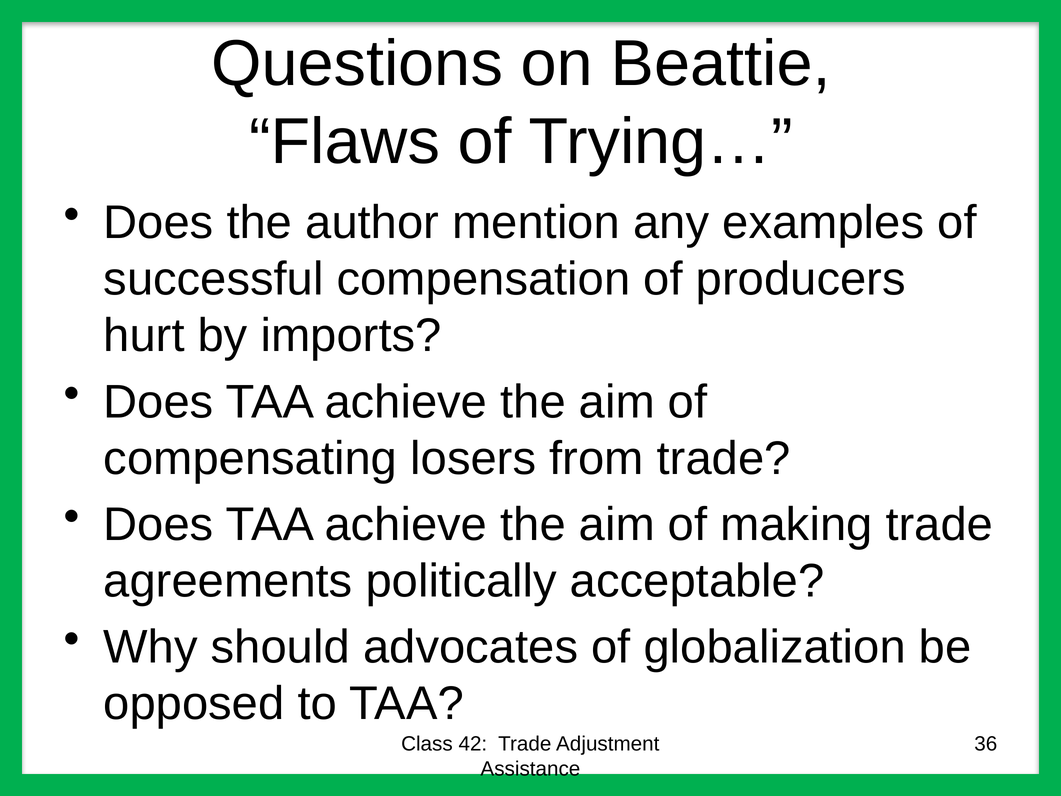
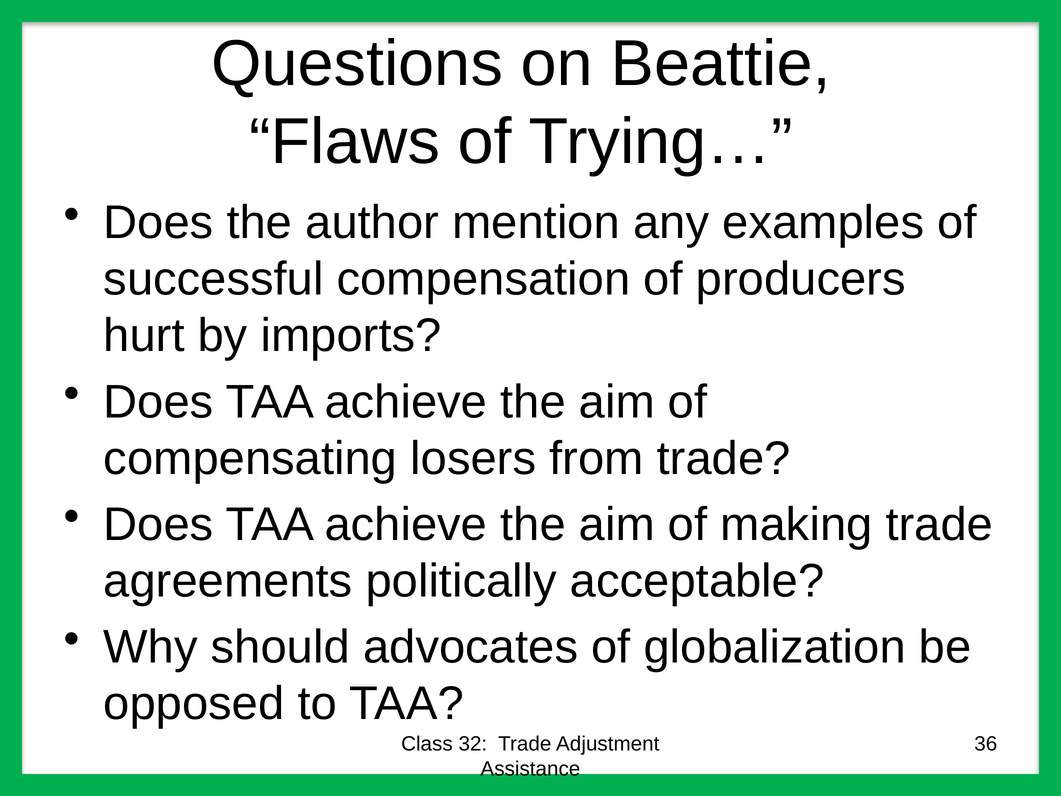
42: 42 -> 32 (473, 744)
